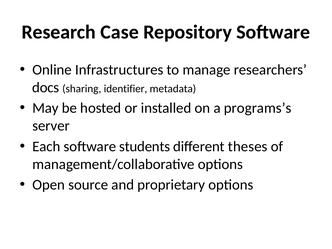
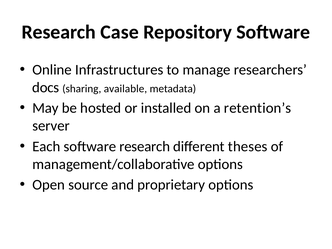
identifier: identifier -> available (125, 89)
programs’s: programs’s -> retention’s (258, 108)
software students: students -> research (145, 146)
